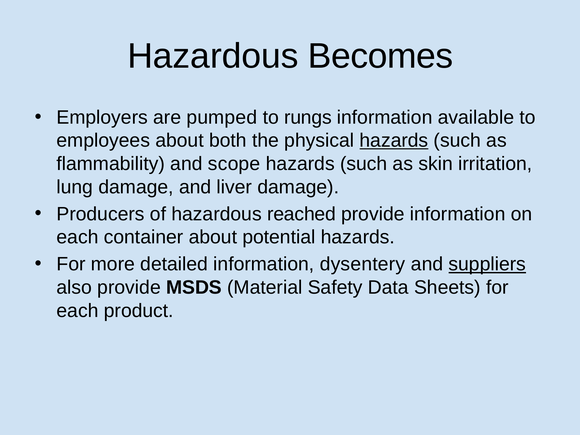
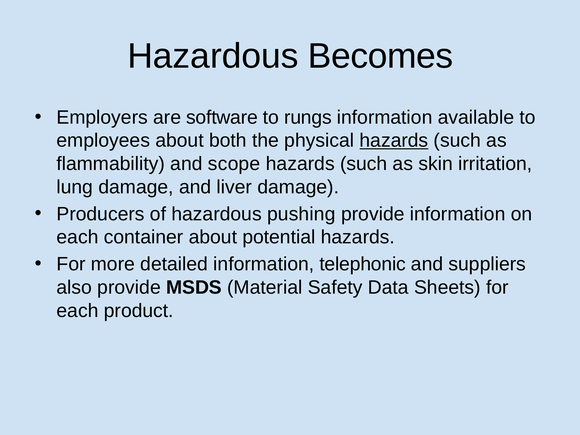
pumped: pumped -> software (222, 117)
reached: reached -> pushing (301, 214)
dysentery: dysentery -> telephonic (363, 264)
suppliers underline: present -> none (487, 264)
